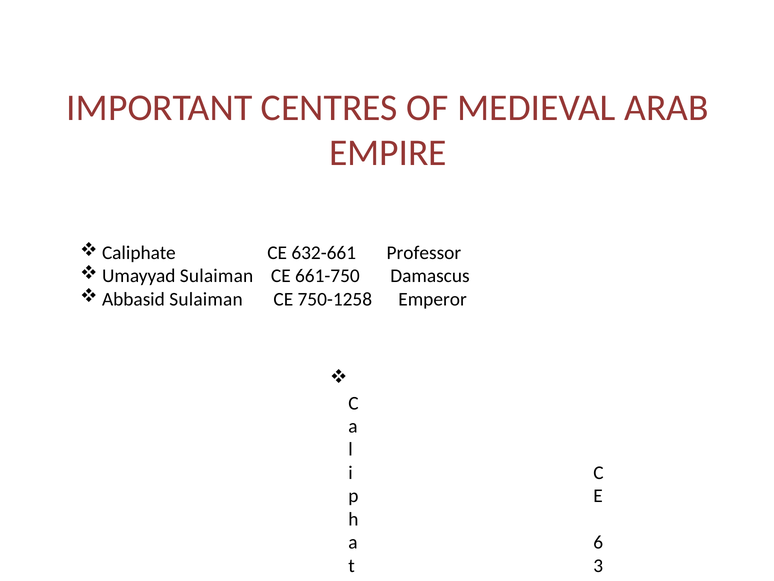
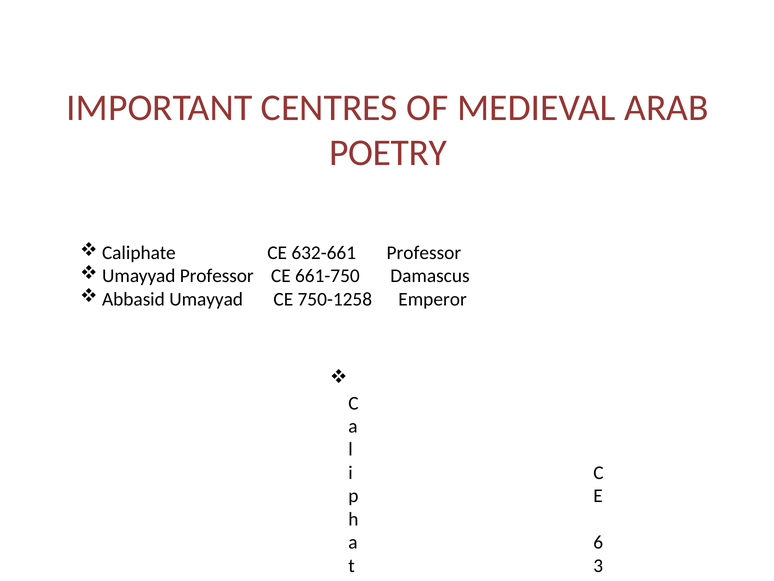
EMPIRE: EMPIRE -> POETRY (388, 153)
Umayyad Sulaiman: Sulaiman -> Professor (217, 276)
Abbasid Sulaiman: Sulaiman -> Umayyad (206, 299)
